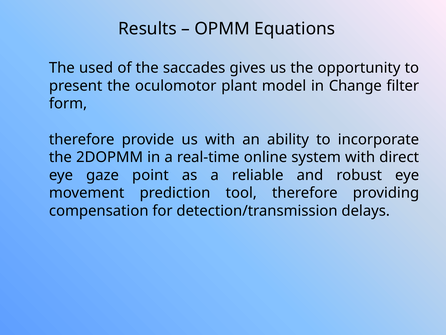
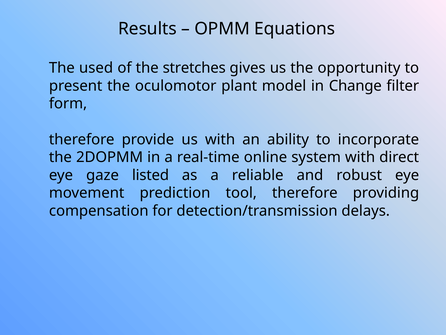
saccades: saccades -> stretches (194, 68)
point: point -> listed (151, 175)
